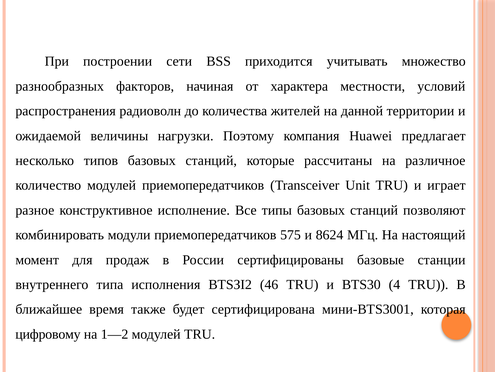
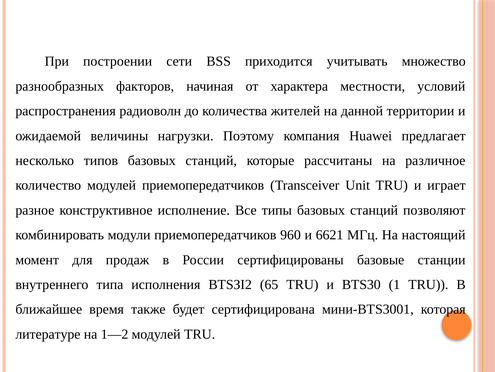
575: 575 -> 960 (291, 235)
8624: 8624 -> 6621 (330, 235)
46: 46 -> 65 (269, 284)
4: 4 -> 1 (394, 284)
цифровому: цифровому -> литературе (48, 334)
